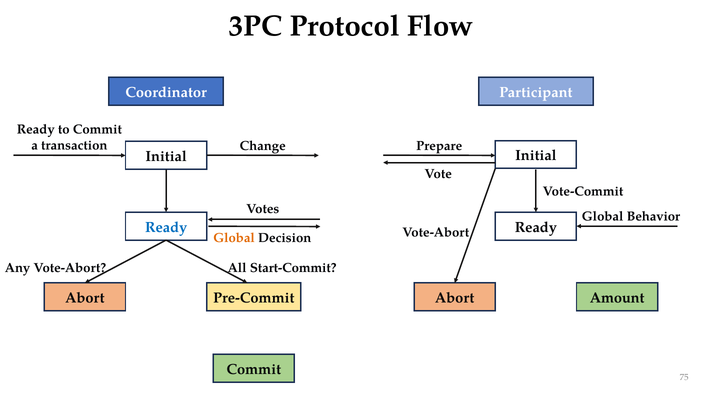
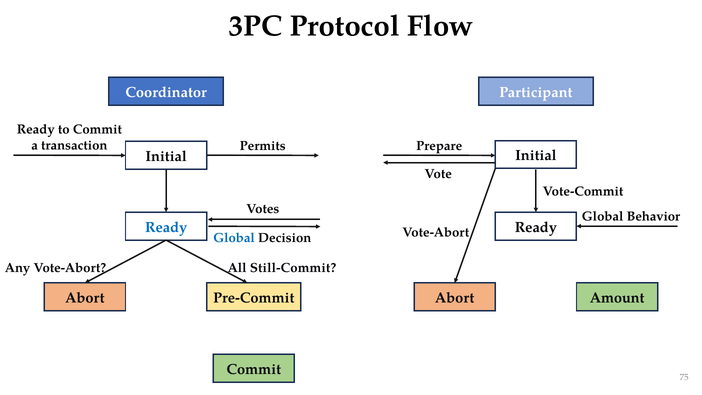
Change: Change -> Permits (263, 146)
Global colour: orange -> blue (234, 238)
Start-Commit: Start-Commit -> Still-Commit (293, 268)
